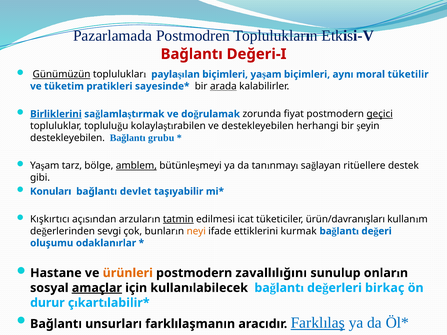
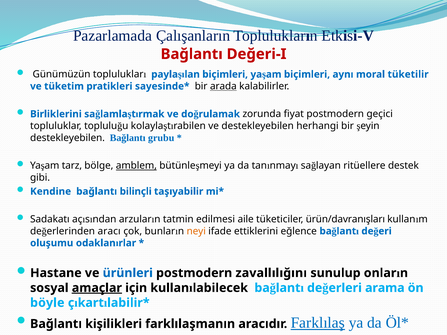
Postmodren: Postmodren -> Çalışanların (193, 36)
Günümüzün underline: present -> none (62, 74)
Birliklerini underline: present -> none (56, 114)
geçici underline: present -> none (380, 114)
Konuları: Konuları -> Kendine (51, 192)
devlet: devlet -> bilinçli (136, 192)
Kışkırtıcı: Kışkırtıcı -> Sadakatı (50, 219)
tatmin underline: present -> none (178, 219)
icat: icat -> aile (246, 219)
sevgi: sevgi -> aracı (109, 231)
kurmak: kurmak -> eğlence (299, 231)
ürünleri colour: orange -> blue (128, 273)
birkaç: birkaç -> arama (385, 288)
durur: durur -> böyle (47, 303)
unsurları: unsurları -> kişilikleri (114, 324)
